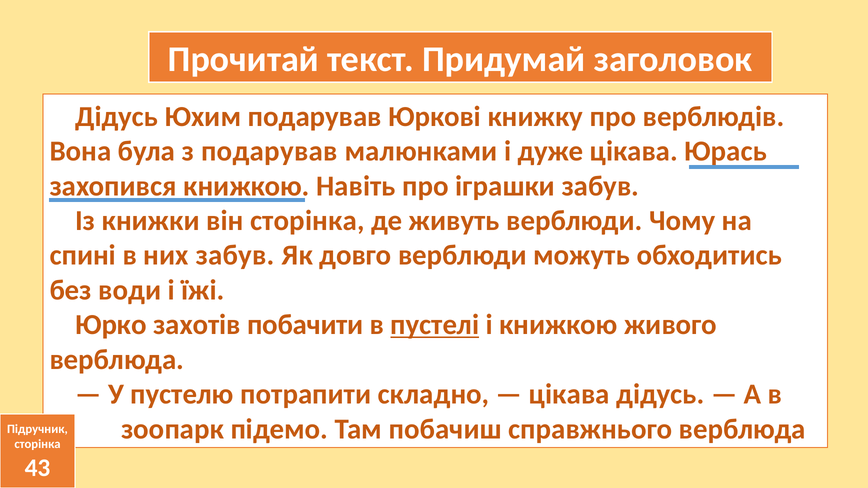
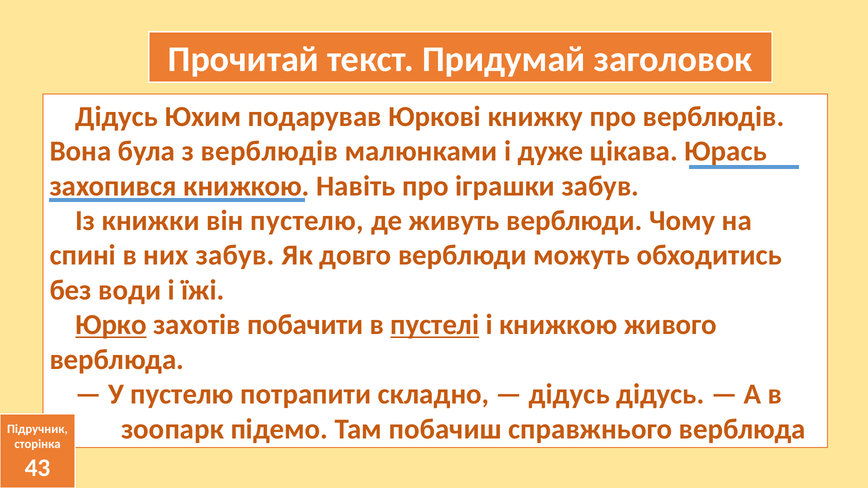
з подарував: подарував -> верблюдів (269, 151)
він сторінка: сторінка -> пустелю (307, 221)
Юрко underline: none -> present (111, 325)
цікава: цікава -> дідусь (569, 394)
